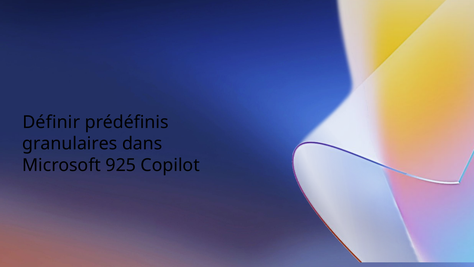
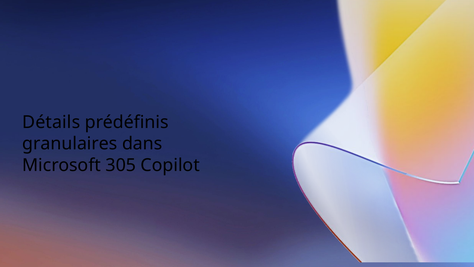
Définir: Définir -> Détails (51, 122)
925: 925 -> 305 (121, 165)
